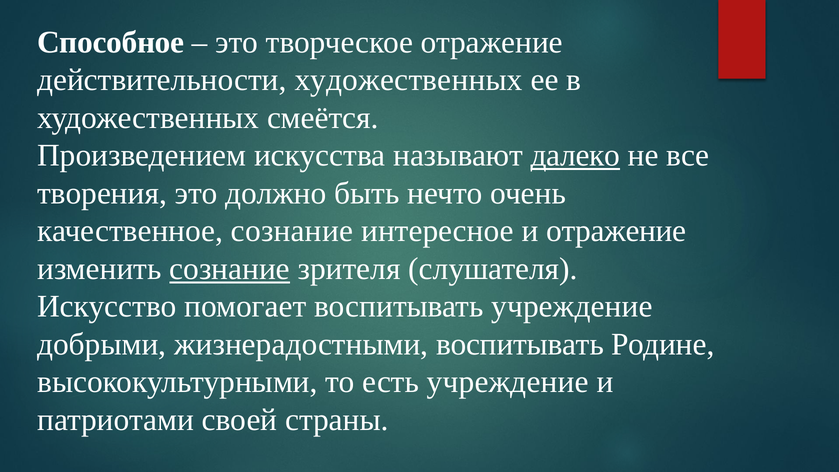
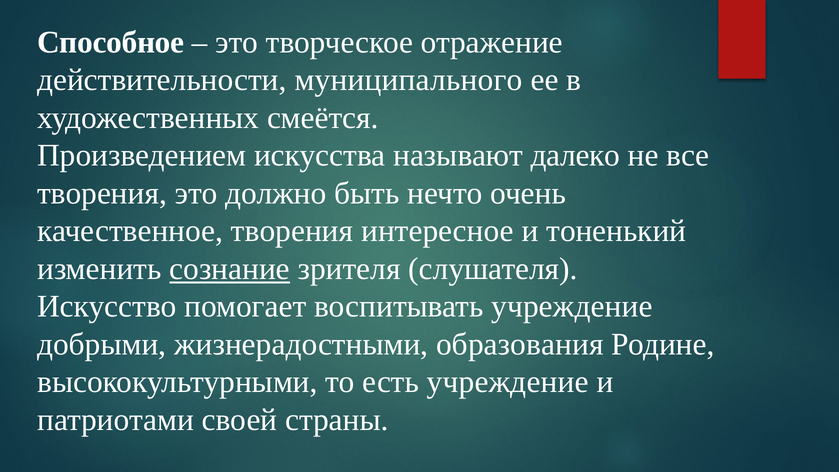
действительности художественных: художественных -> муниципального (409, 80)
далеко underline: present -> none (575, 155)
качественное сознание: сознание -> творения (292, 231)
и отражение: отражение -> тоненький (616, 231)
жизнерадостными воспитывать: воспитывать -> образования (520, 344)
